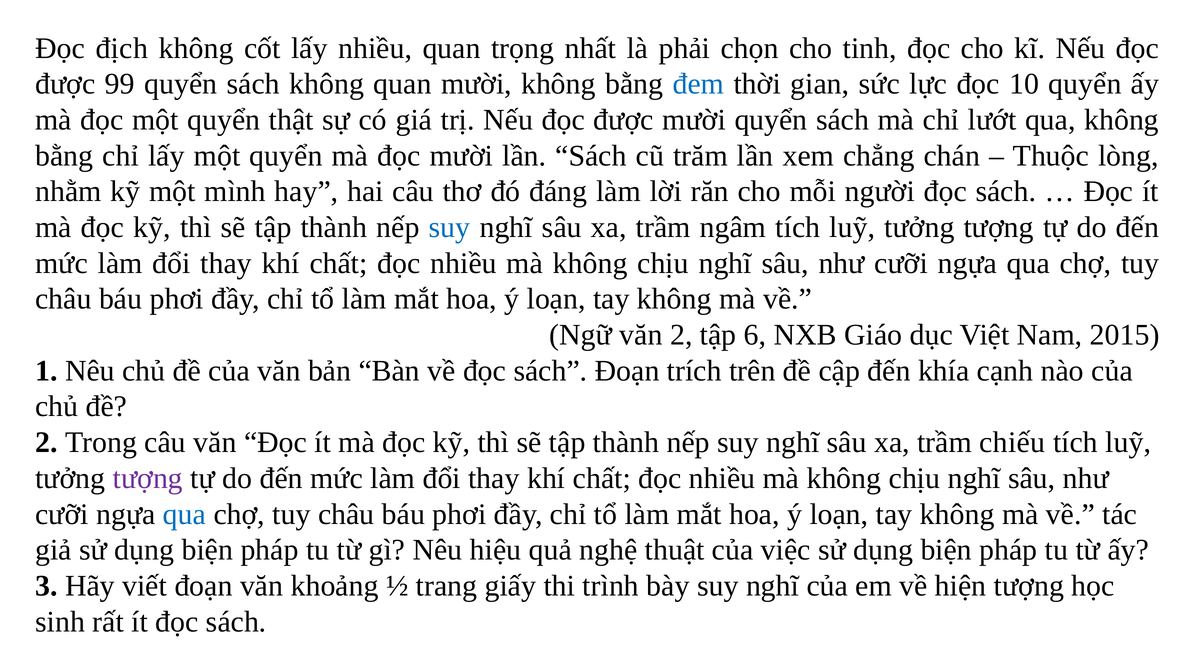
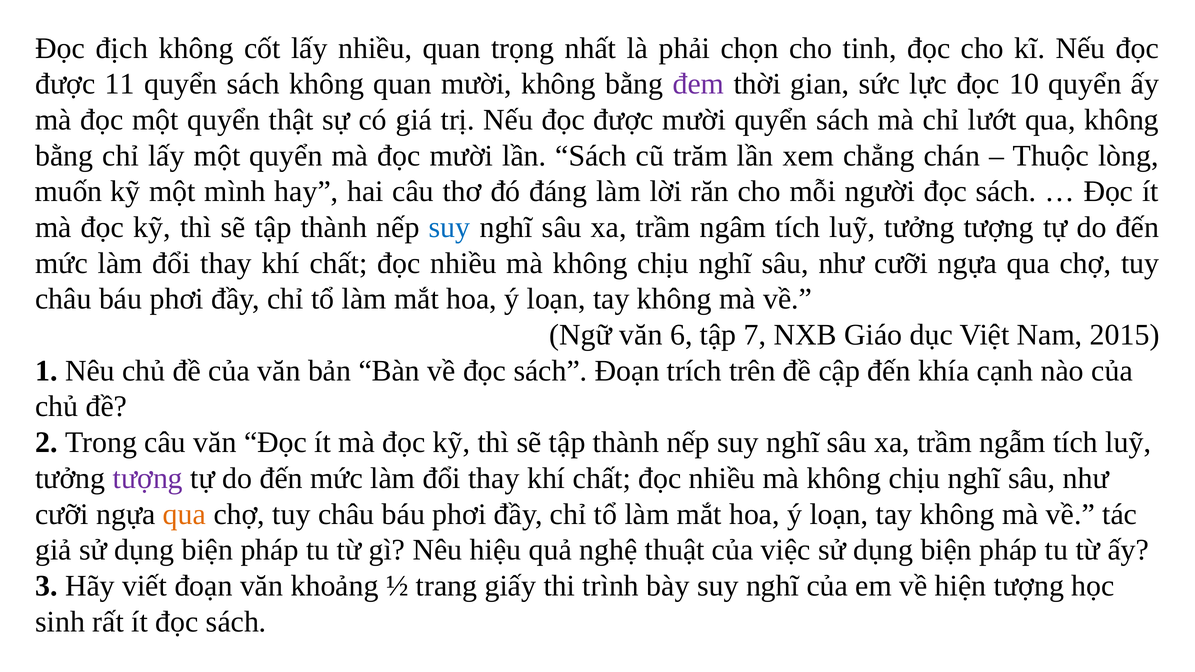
99: 99 -> 11 (120, 84)
đem colour: blue -> purple (698, 84)
nhằm: nhằm -> muốn (69, 192)
văn 2: 2 -> 6 (681, 335)
6: 6 -> 7 (755, 335)
chiếu: chiếu -> ngẫm (1012, 443)
qua colour: blue -> orange (184, 514)
